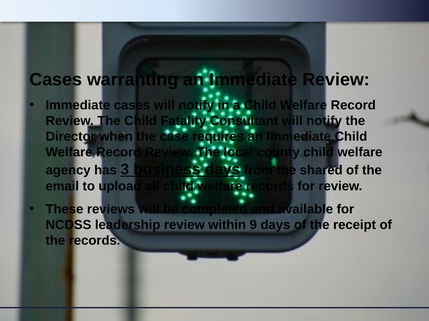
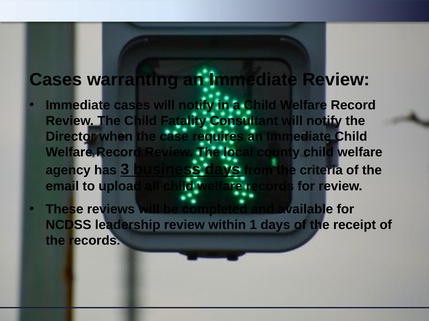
shared: shared -> criteria (321, 171)
9: 9 -> 1 (253, 225)
